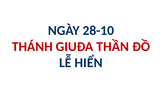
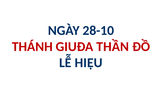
HIỂN: HIỂN -> HIỆU (89, 63)
